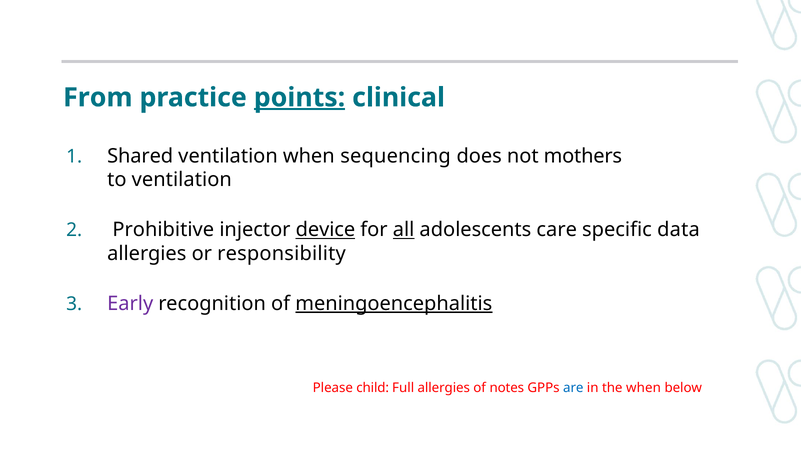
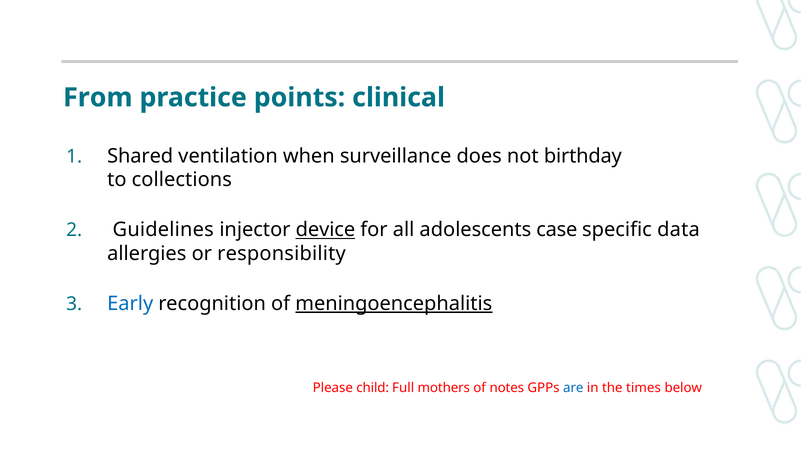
points underline: present -> none (299, 98)
sequencing: sequencing -> surveillance (396, 156)
mothers: mothers -> birthday (583, 156)
to ventilation: ventilation -> collections (182, 180)
Prohibitive: Prohibitive -> Guidelines (163, 230)
all underline: present -> none (404, 230)
care: care -> case (557, 230)
Early colour: purple -> blue (130, 304)
Full allergies: allergies -> mothers (444, 388)
the when: when -> times (643, 388)
